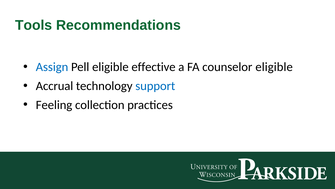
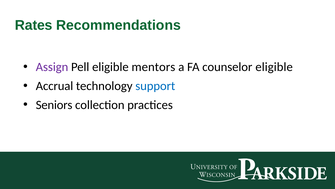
Tools: Tools -> Rates (34, 25)
Assign colour: blue -> purple (52, 67)
effective: effective -> mentors (153, 67)
Feeling: Feeling -> Seniors (54, 105)
